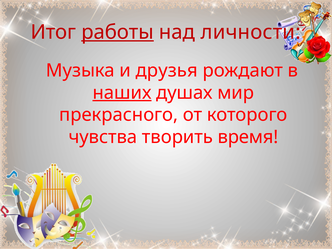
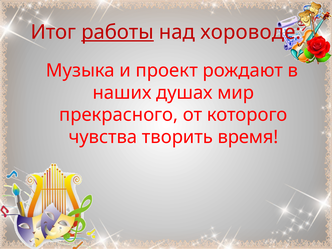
личности: личности -> хороводе (251, 32)
друзья: друзья -> проект (167, 71)
наших underline: present -> none (122, 93)
